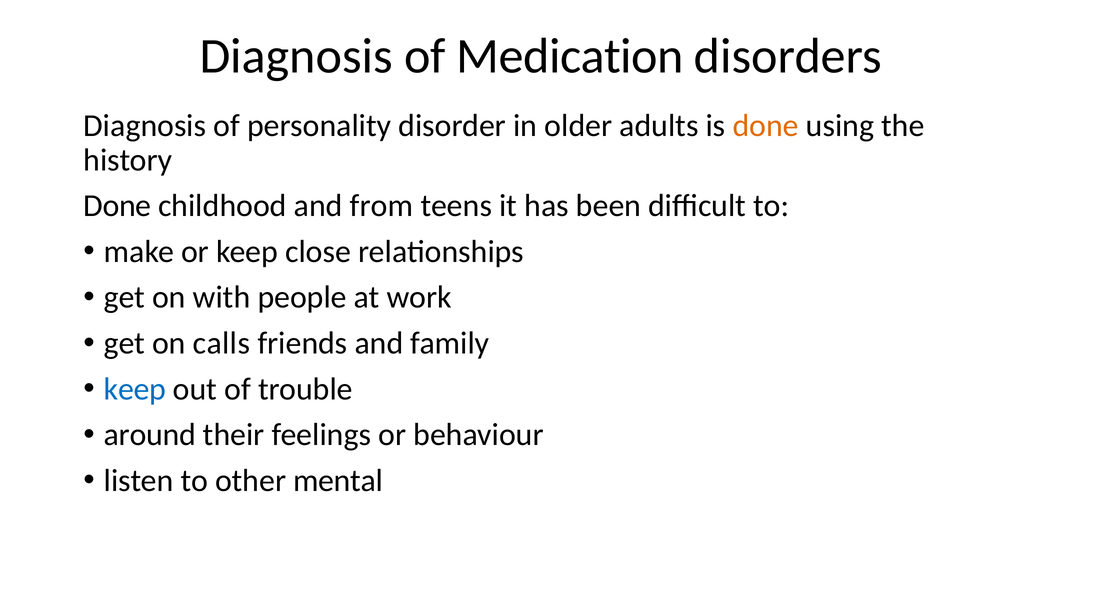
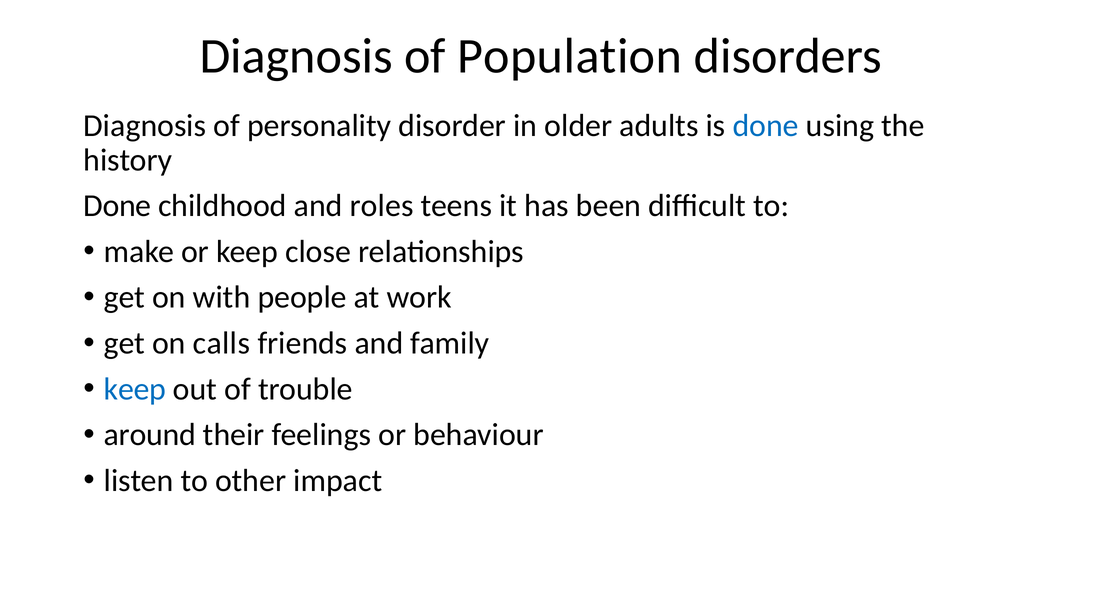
Medication: Medication -> Population (570, 56)
done colour: orange -> blue (766, 126)
from: from -> roles (382, 206)
mental: mental -> impact (338, 481)
